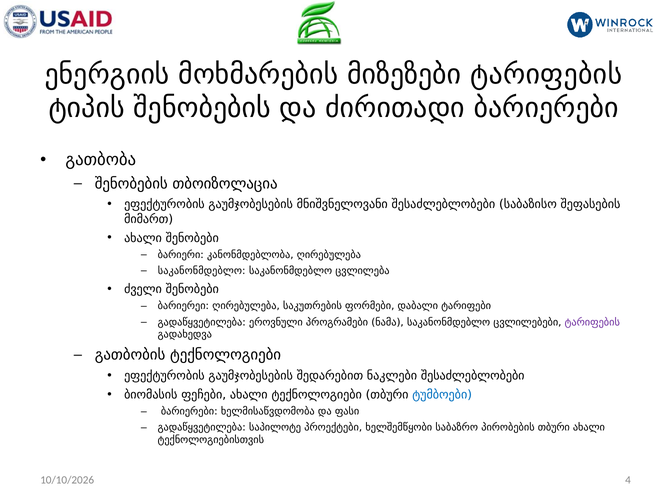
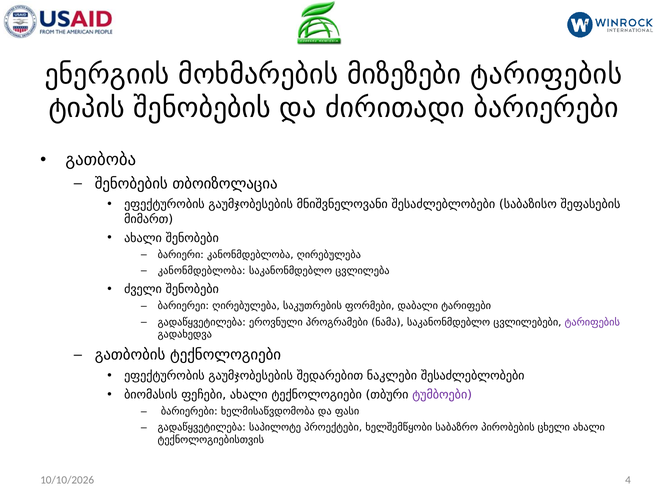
საკანონმდებლო: საკანონმდებლო -> კანონმდებლობა (202, 271)
ტუმბოები colour: blue -> purple (442, 395)
პირობების თბური: თბური -> ცხელი (554, 428)
